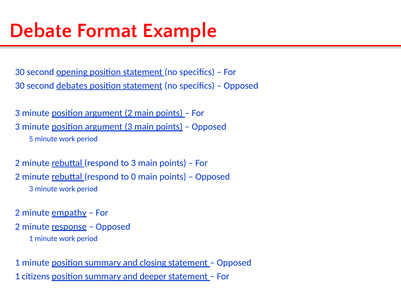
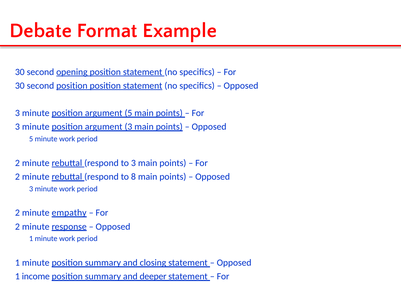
second debates: debates -> position (72, 86)
argument 2: 2 -> 5 (128, 113)
0: 0 -> 8 (133, 176)
citizens: citizens -> income (36, 276)
